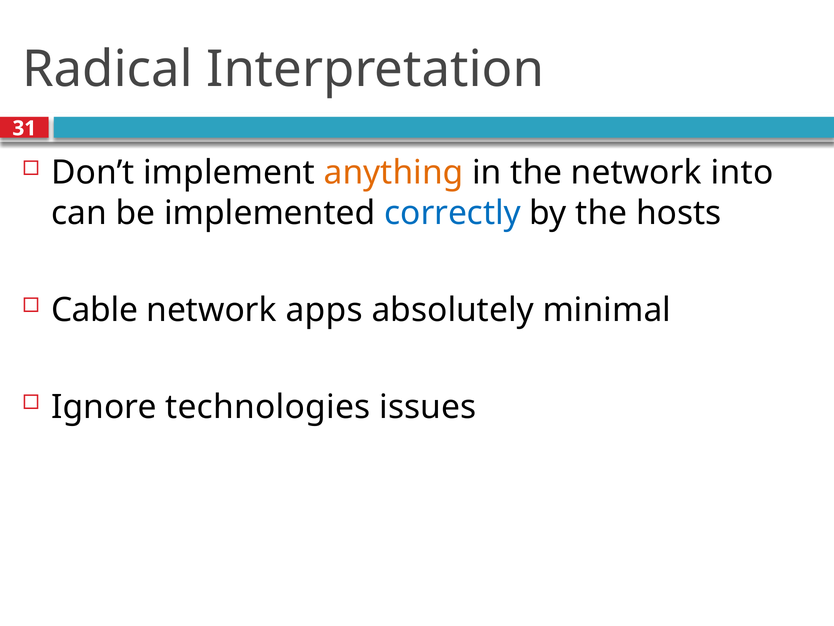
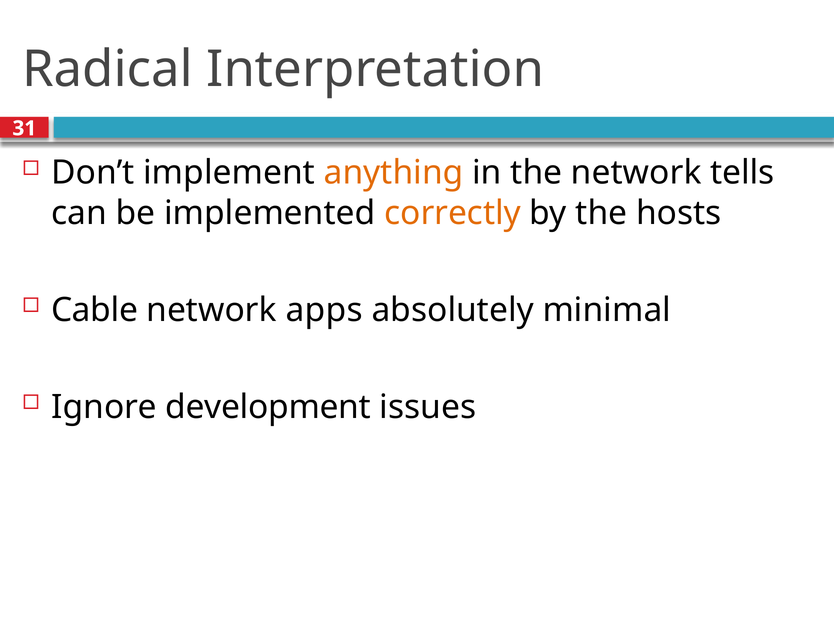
into: into -> tells (742, 173)
correctly colour: blue -> orange (453, 213)
technologies: technologies -> development (268, 407)
